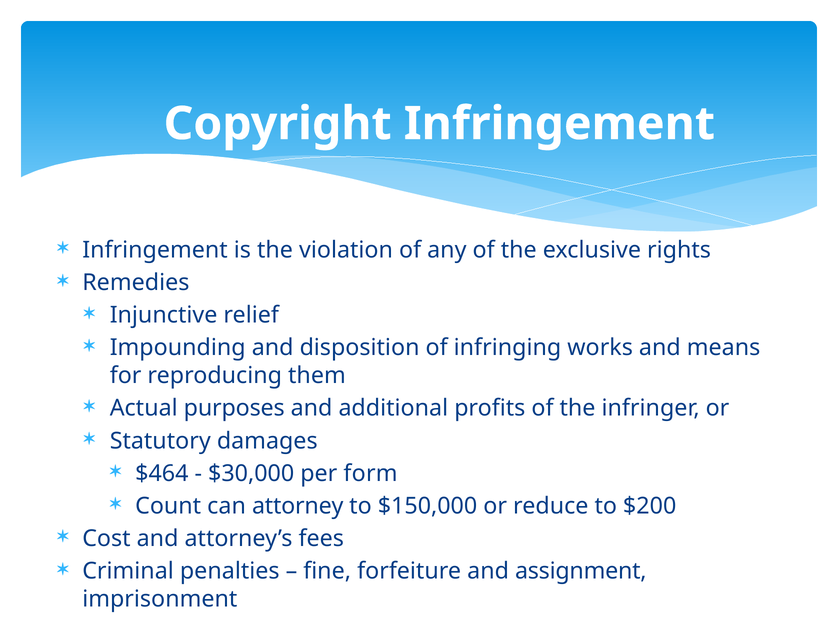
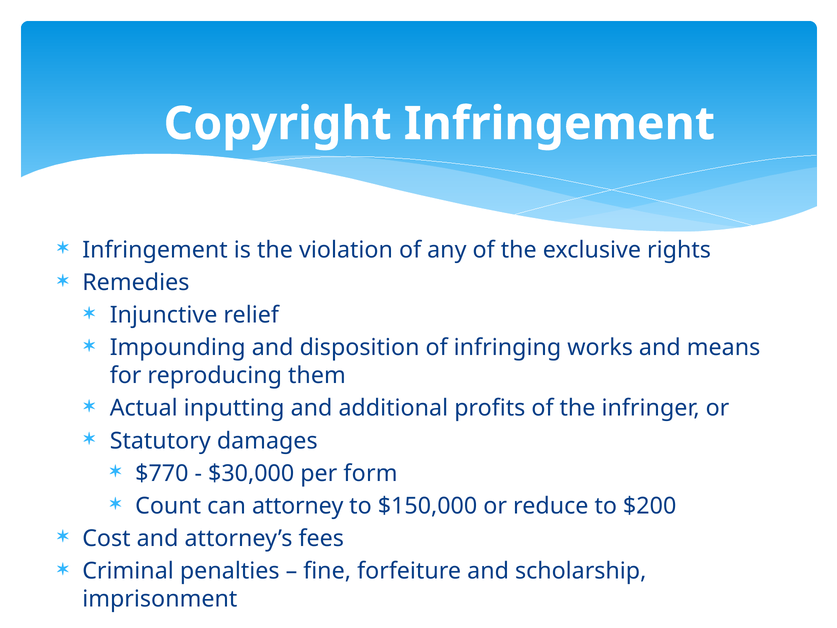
purposes: purposes -> inputting (234, 408)
$464: $464 -> $770 (162, 473)
assignment: assignment -> scholarship (581, 571)
